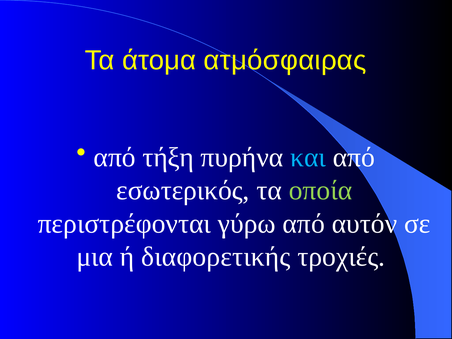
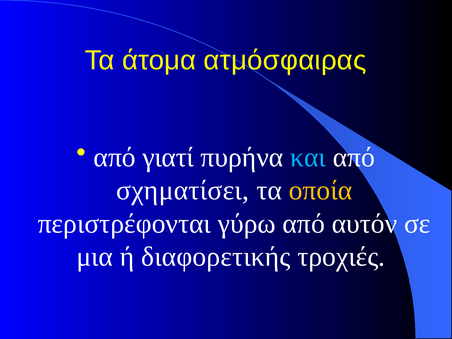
τήξη: τήξη -> γιατί (168, 157)
εσωτερικός: εσωτερικός -> σχηματίσει (183, 190)
οποία colour: light green -> yellow (321, 190)
